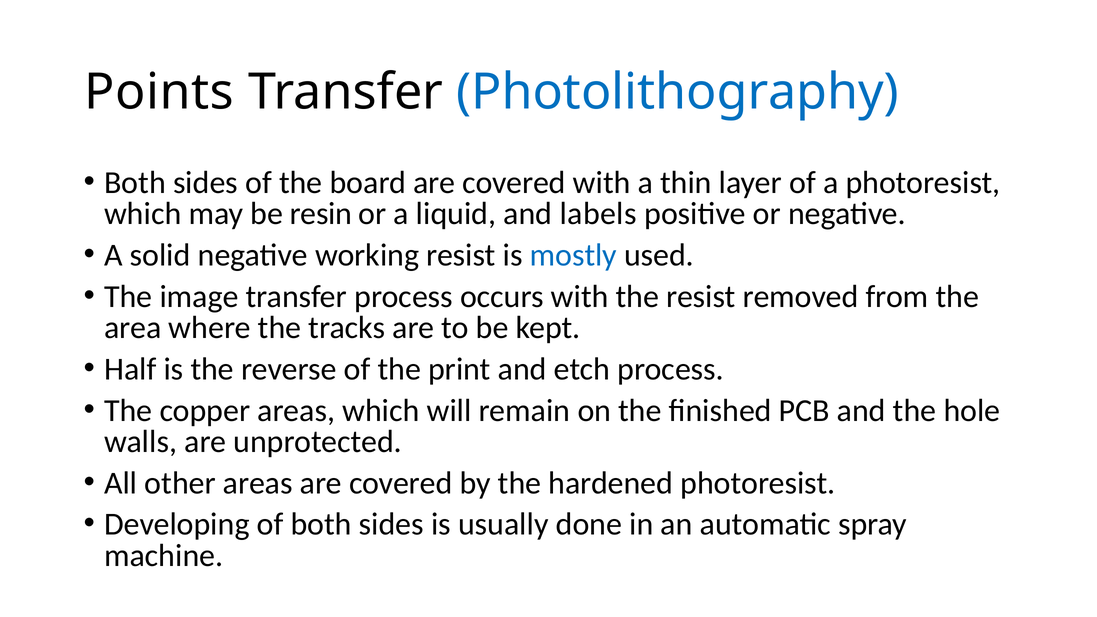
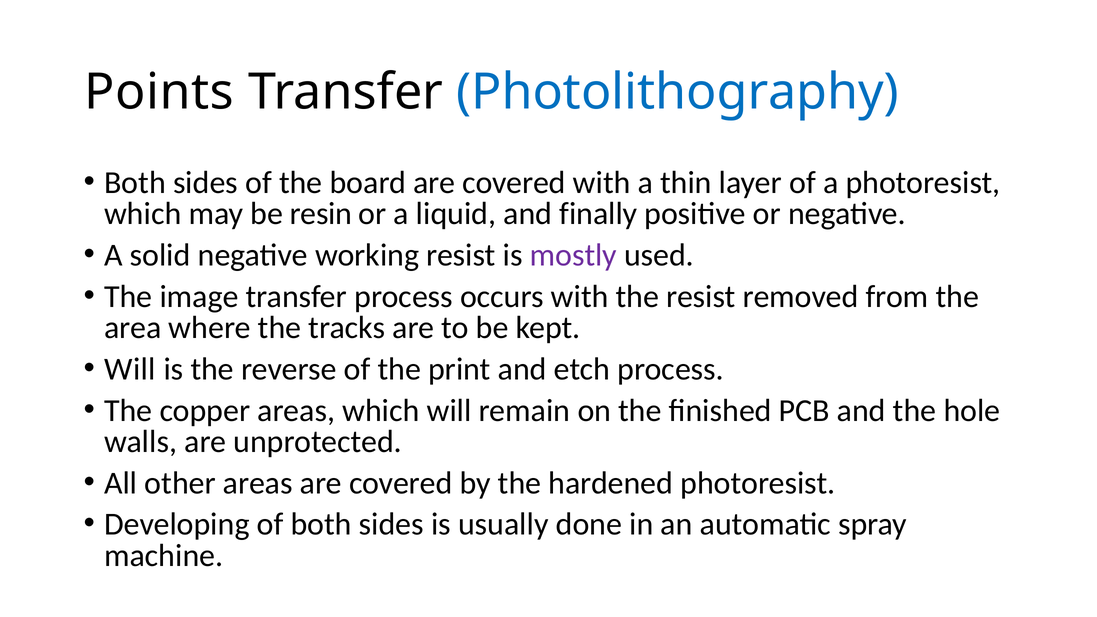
labels: labels -> finally (598, 214)
mostly colour: blue -> purple (573, 255)
Half: Half -> Will (130, 369)
